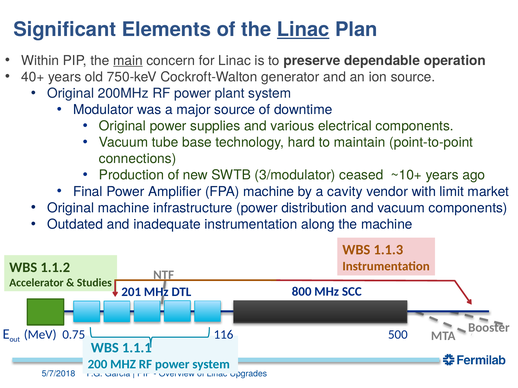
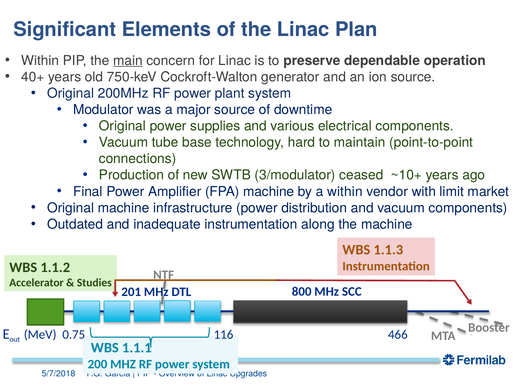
Linac underline: present -> none (303, 30)
a cavity: cavity -> within (345, 192)
500: 500 -> 466 (398, 335)
